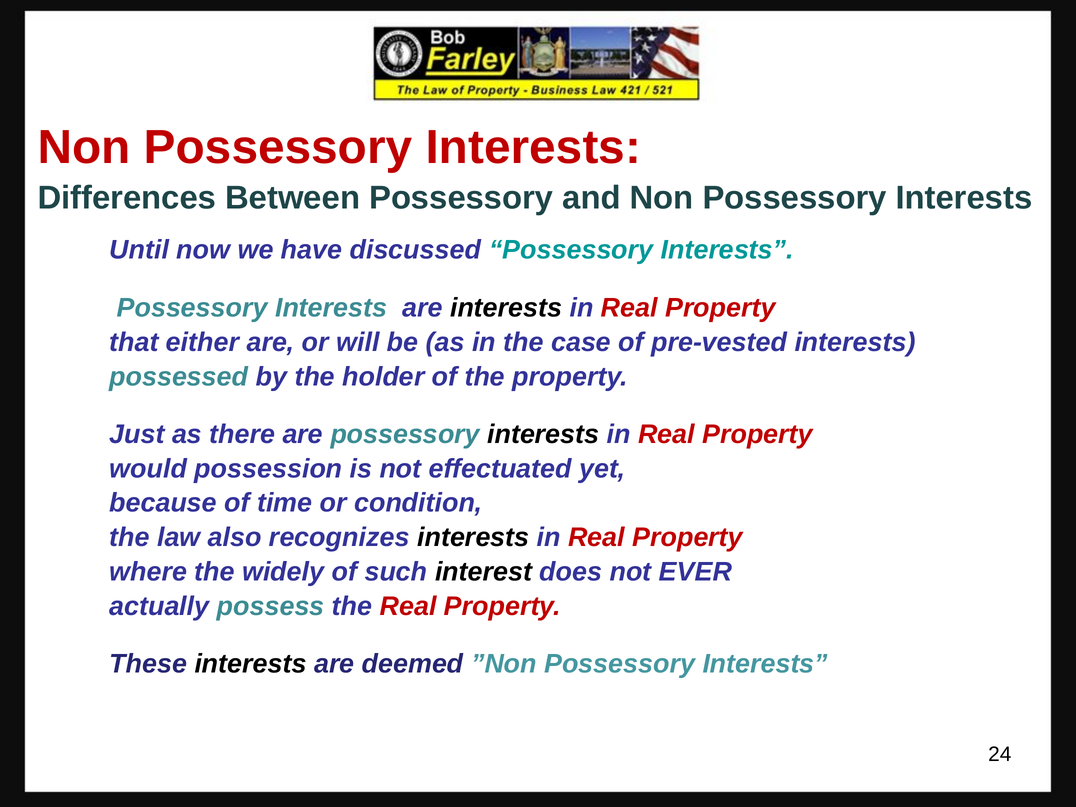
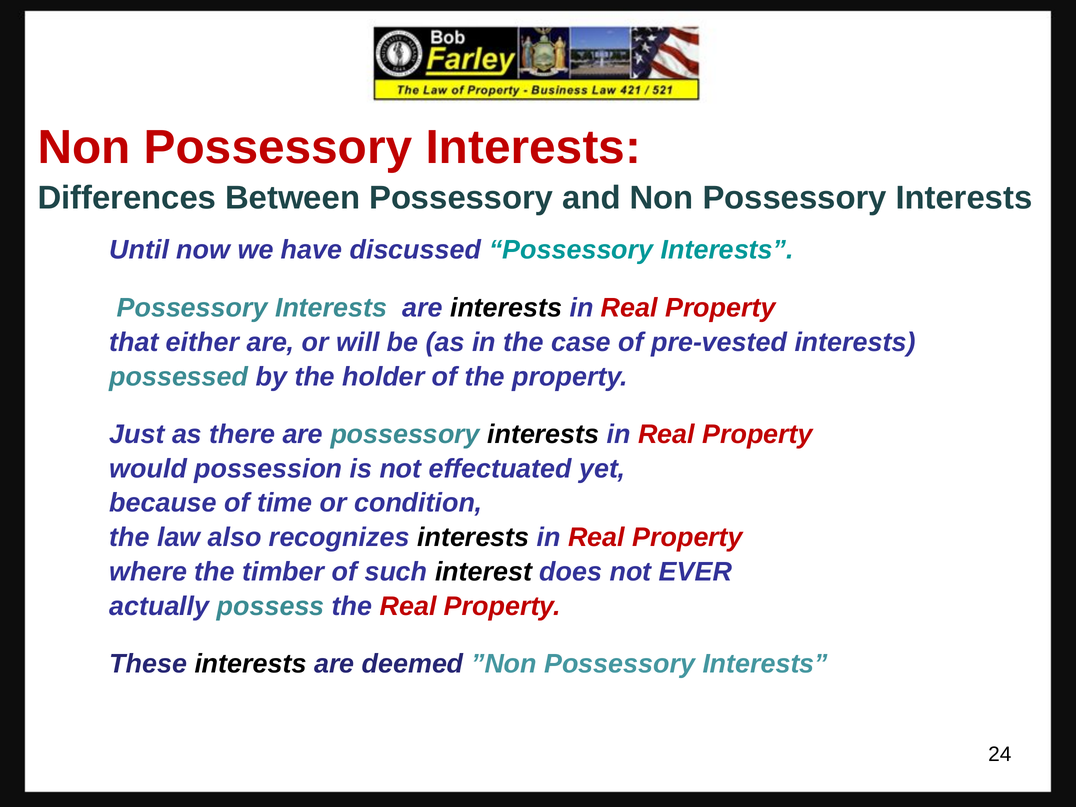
widely: widely -> timber (283, 572)
